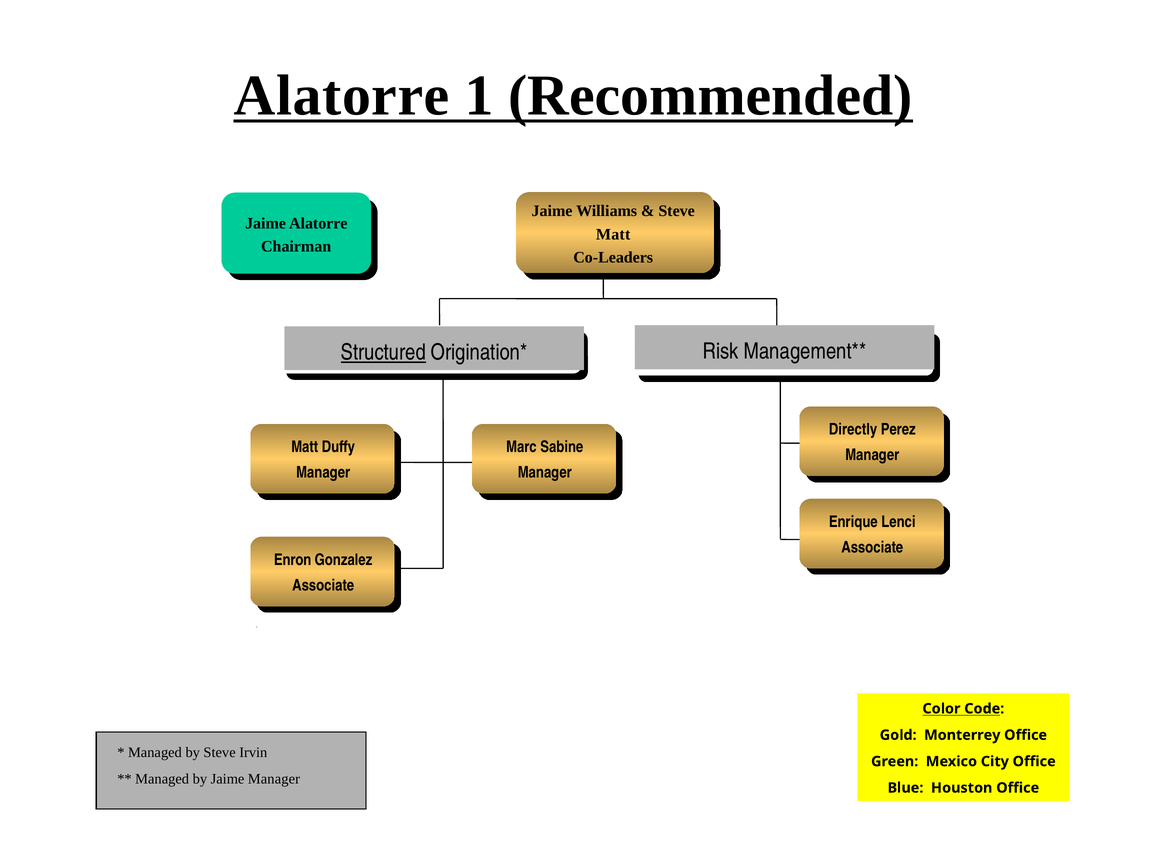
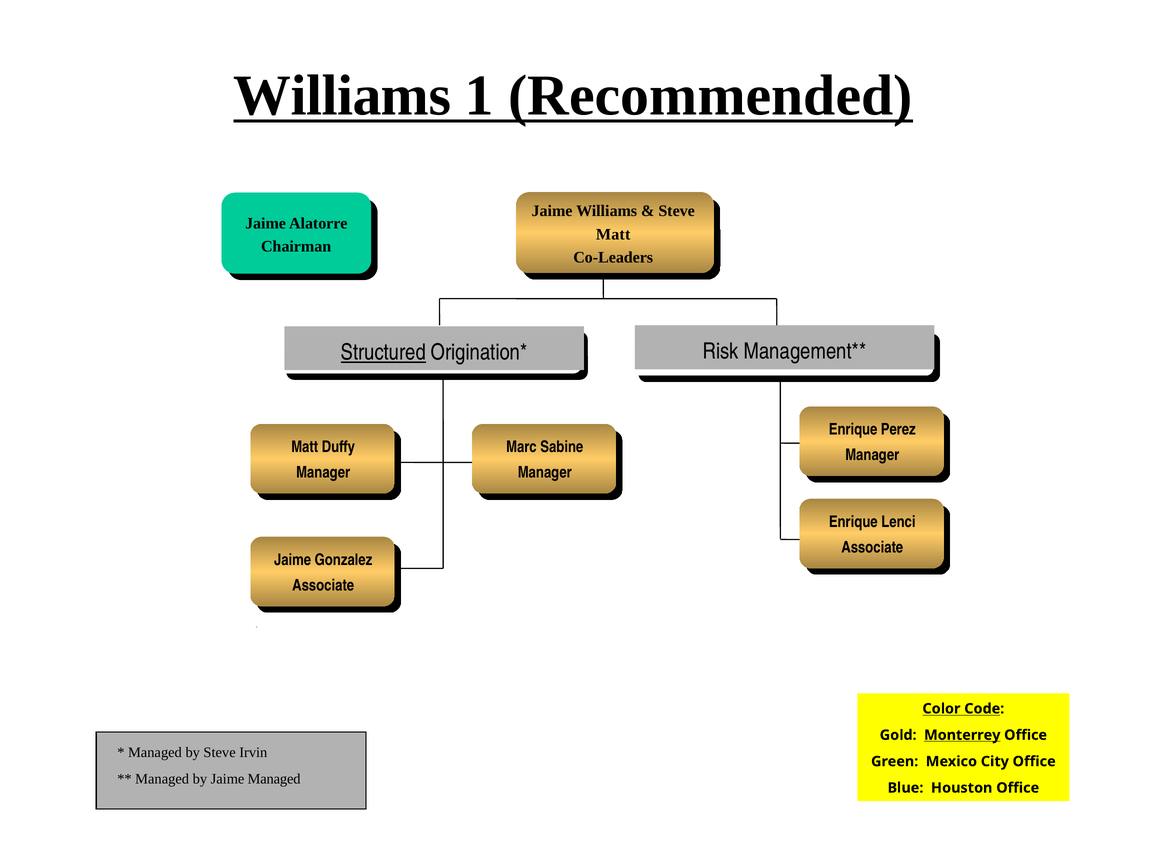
Alatorre: Alatorre -> Williams (342, 95)
Directly: Directly -> Enrique (853, 430)
Enron: Enron -> Jaime (293, 560)
Monterrey underline: none -> present (962, 735)
Jaime Manager: Manager -> Managed (274, 779)
